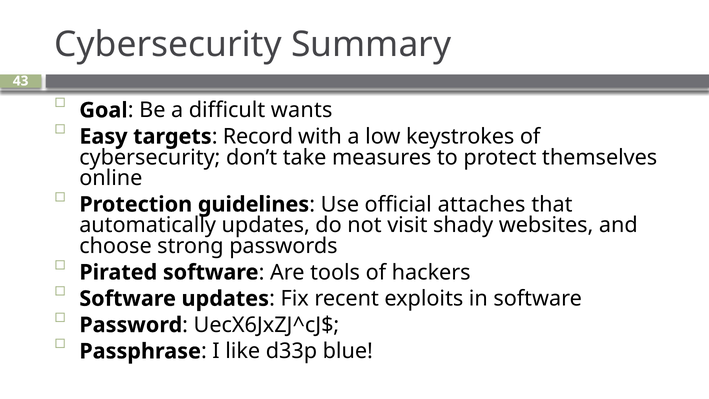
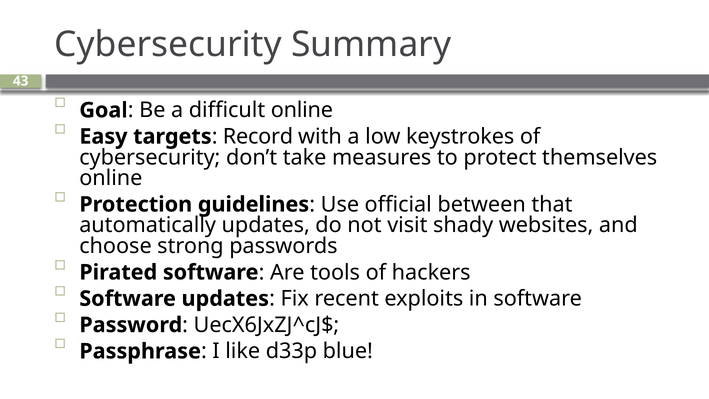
difficult wants: wants -> online (302, 110)
attaches: attaches -> between (482, 204)
